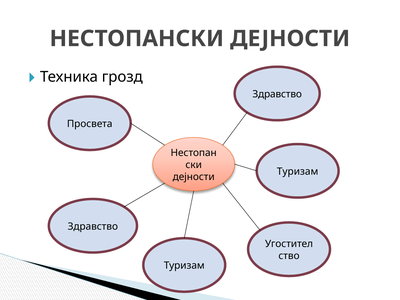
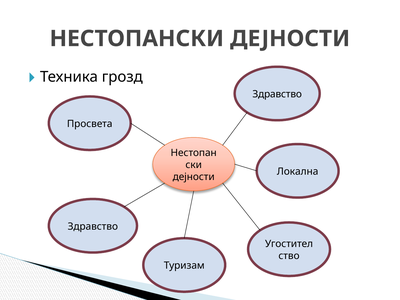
Туризам: Туризам -> Локална (298, 172)
